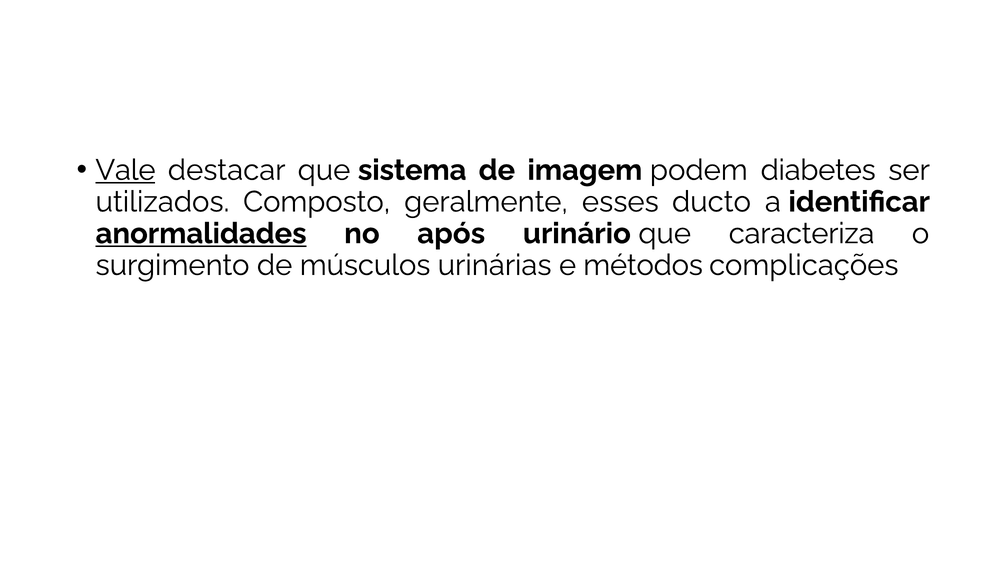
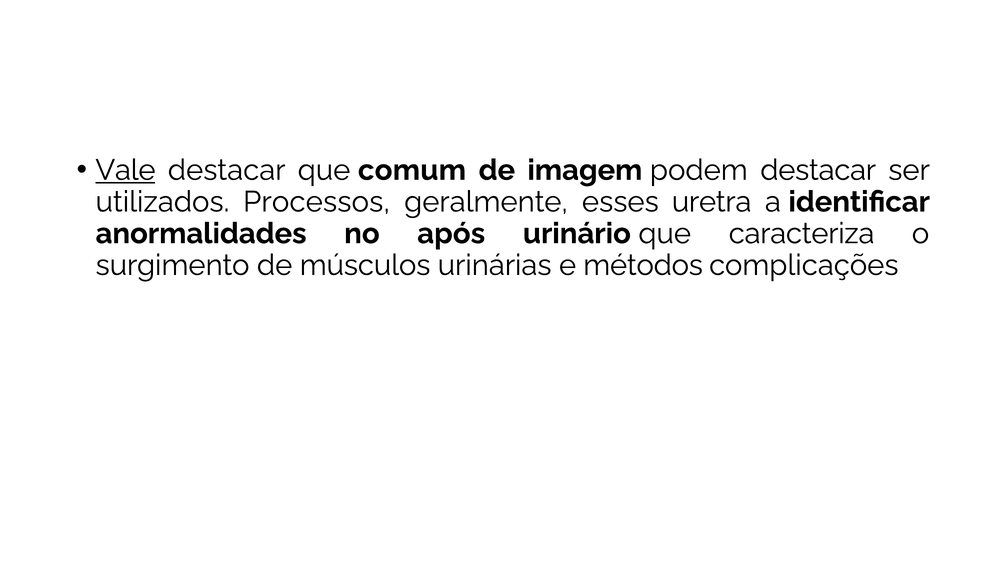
sistema: sistema -> comum (412, 170)
podem diabetes: diabetes -> destacar (818, 170)
Composto: Composto -> Processos (317, 202)
ducto: ducto -> uretra (712, 202)
anormalidades underline: present -> none (201, 233)
